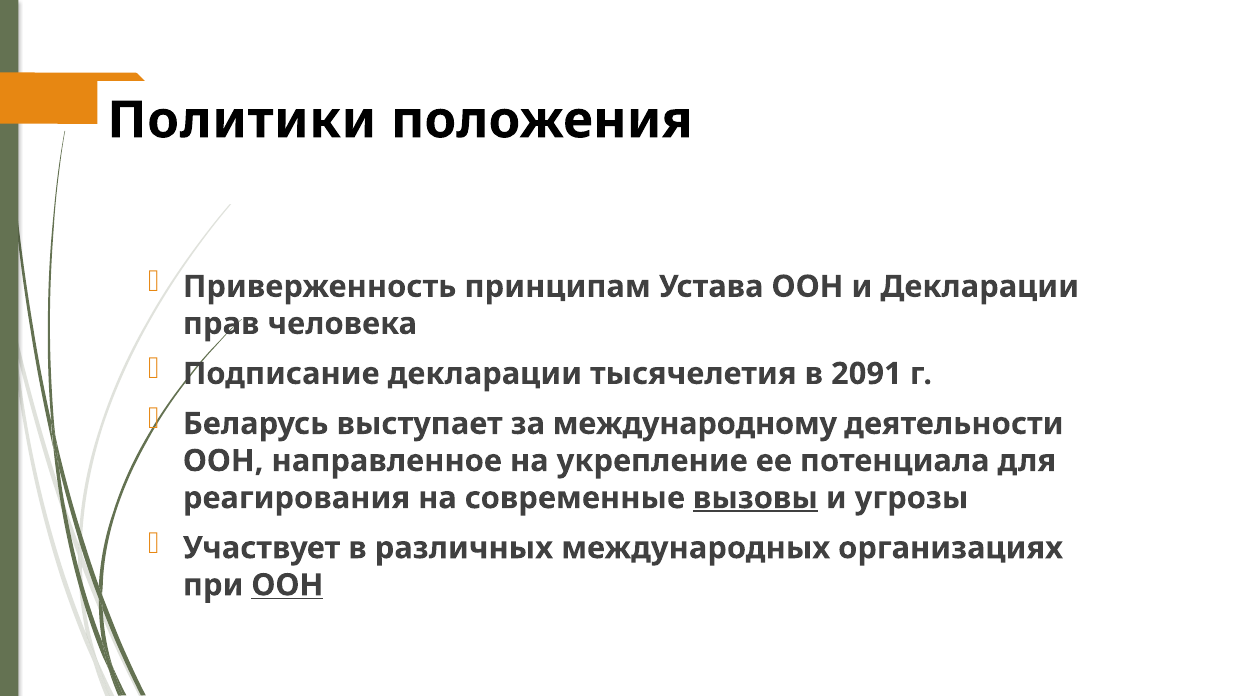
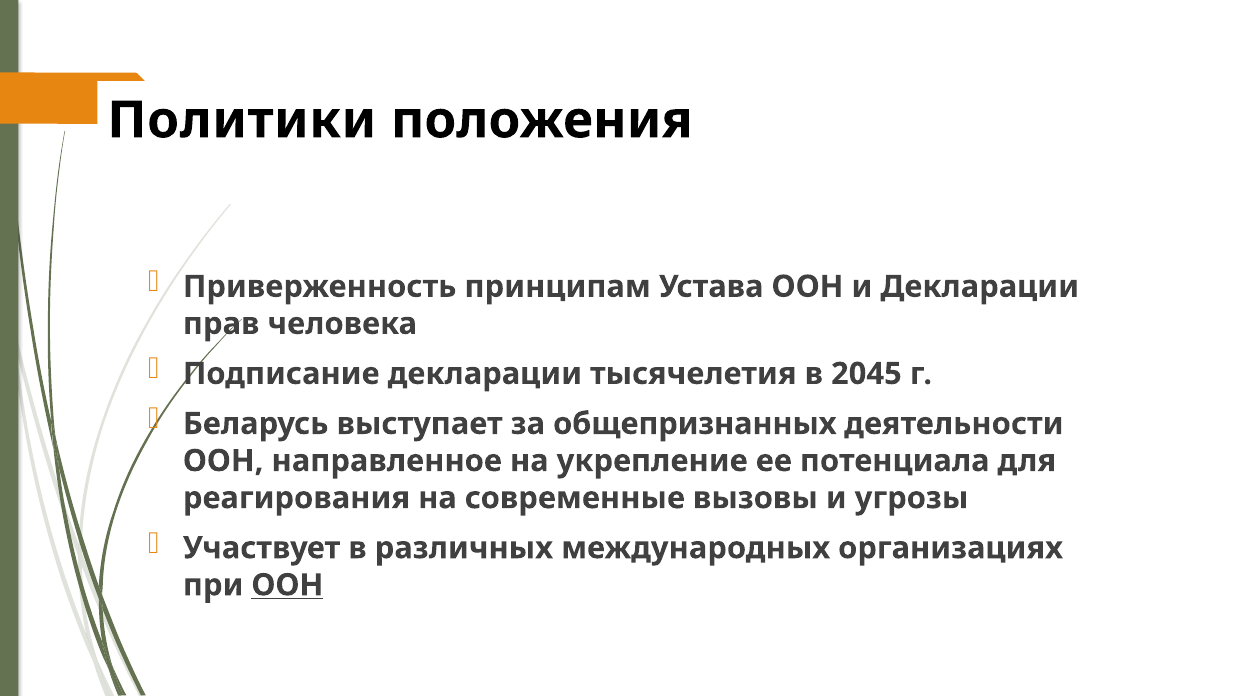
2091: 2091 -> 2045 (866, 374)
международному: международному -> общепризнанных (695, 424)
вызовы underline: present -> none (755, 498)
